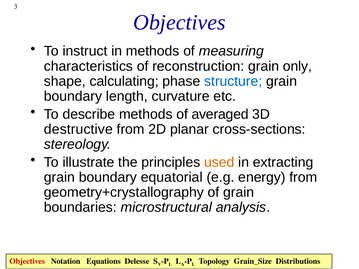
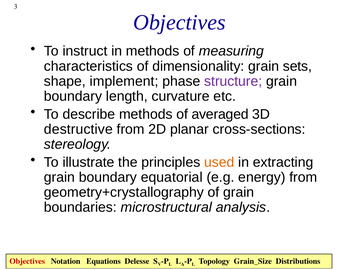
reconstruction: reconstruction -> dimensionality (198, 66)
only: only -> sets (297, 66)
calculating: calculating -> implement (124, 81)
structure colour: blue -> purple (233, 81)
